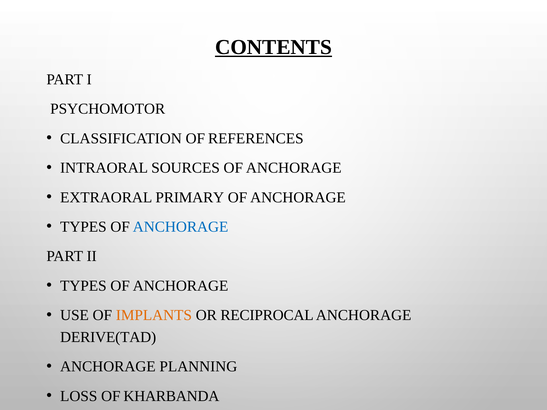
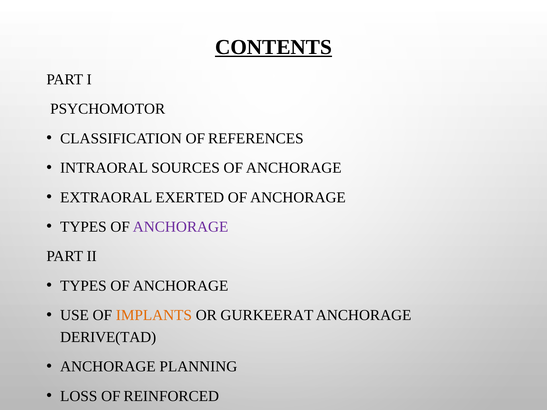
PRIMARY: PRIMARY -> EXERTED (190, 197)
ANCHORAGE colour: blue -> purple (181, 227)
RECIPROCAL: RECIPROCAL -> GURKEERAT (267, 315)
KHARBANDA: KHARBANDA -> REINFORCED (171, 396)
